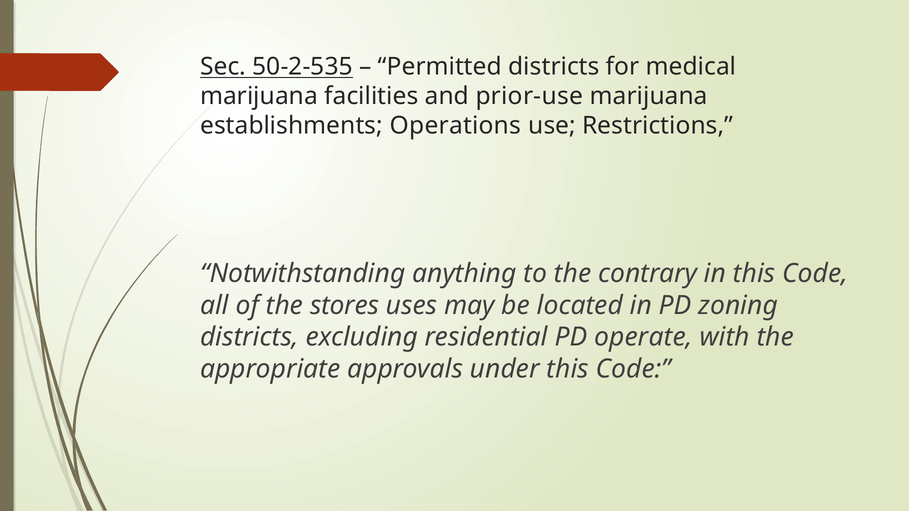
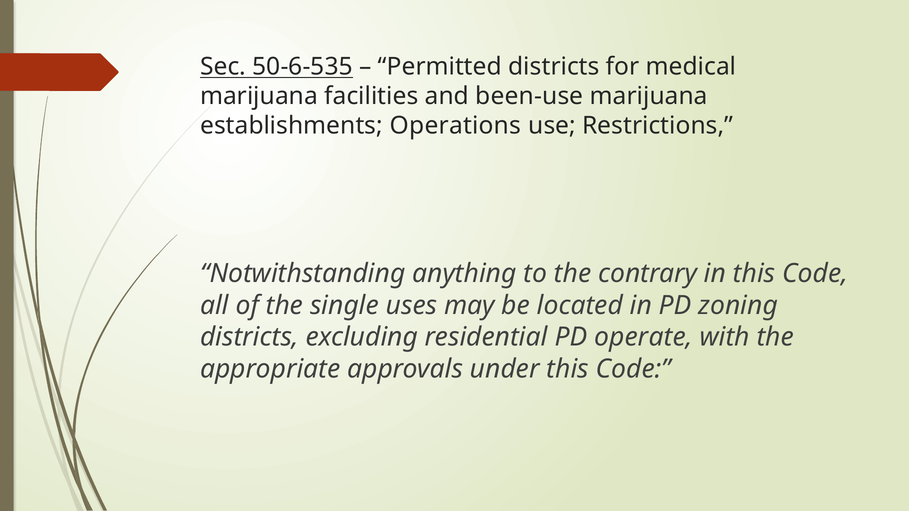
50-2-535: 50-2-535 -> 50-6-535 (303, 66)
prior-use: prior-use -> been-use (529, 96)
stores: stores -> single (345, 306)
